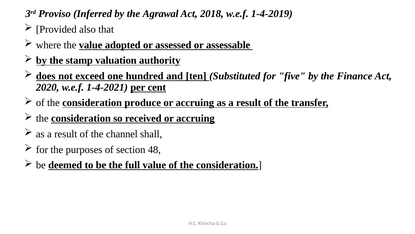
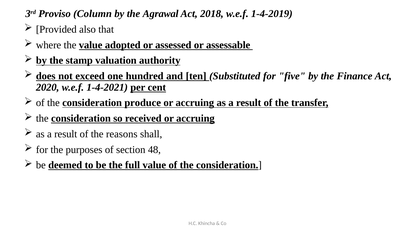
Inferred: Inferred -> Column (93, 14)
channel: channel -> reasons (122, 134)
